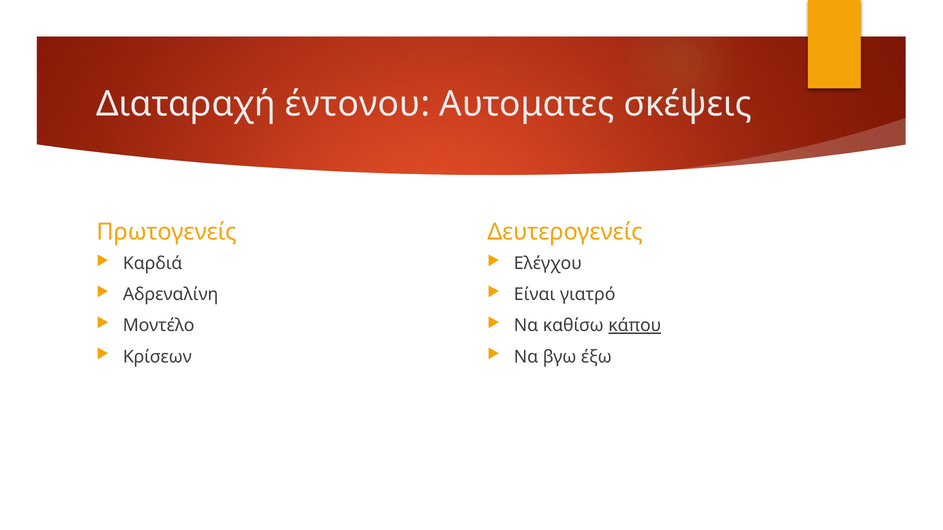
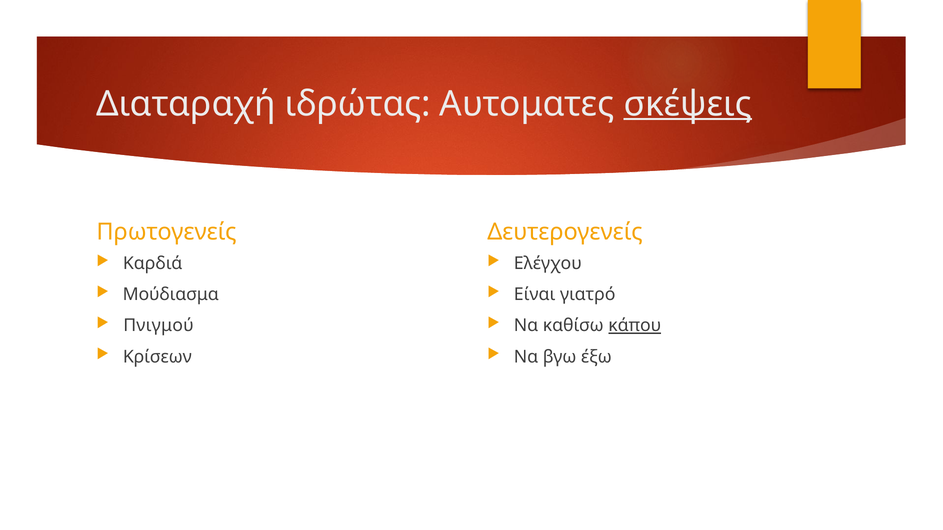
έντονου: έντονου -> ιδρώτας (358, 104)
σκέψεις underline: none -> present (688, 104)
Αδρεναλίνη: Αδρεναλίνη -> Μούδιασμα (171, 295)
Μοντέλο: Μοντέλο -> Πνιγμού (158, 326)
